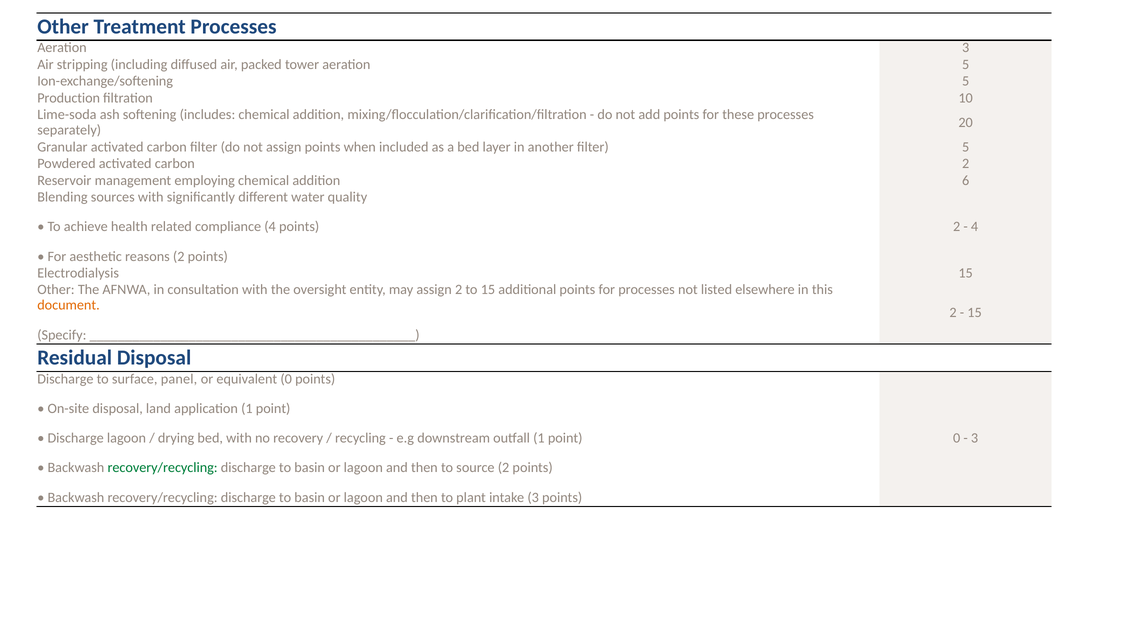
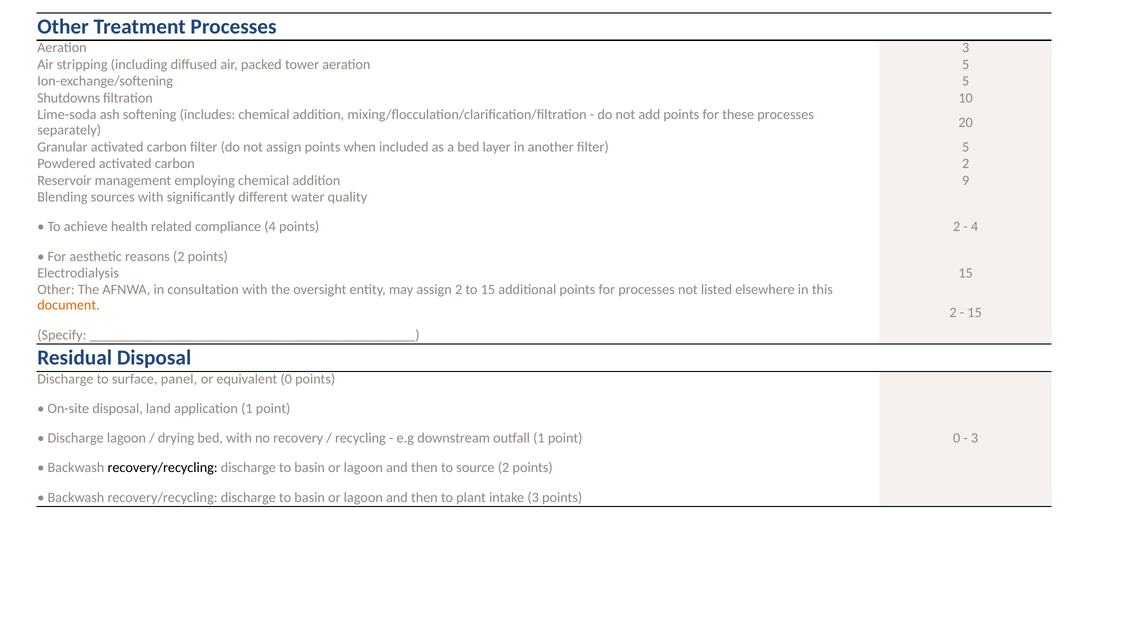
Production: Production -> Shutdowns (69, 98)
6: 6 -> 9 (966, 181)
recovery/recycling colour: green -> black (163, 468)
